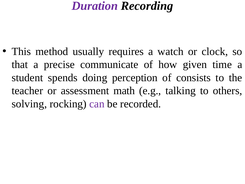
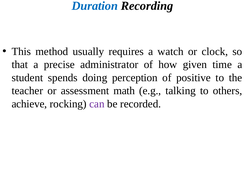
Duration colour: purple -> blue (95, 6)
communicate: communicate -> administrator (109, 64)
consists: consists -> positive (194, 78)
solving: solving -> achieve (29, 104)
